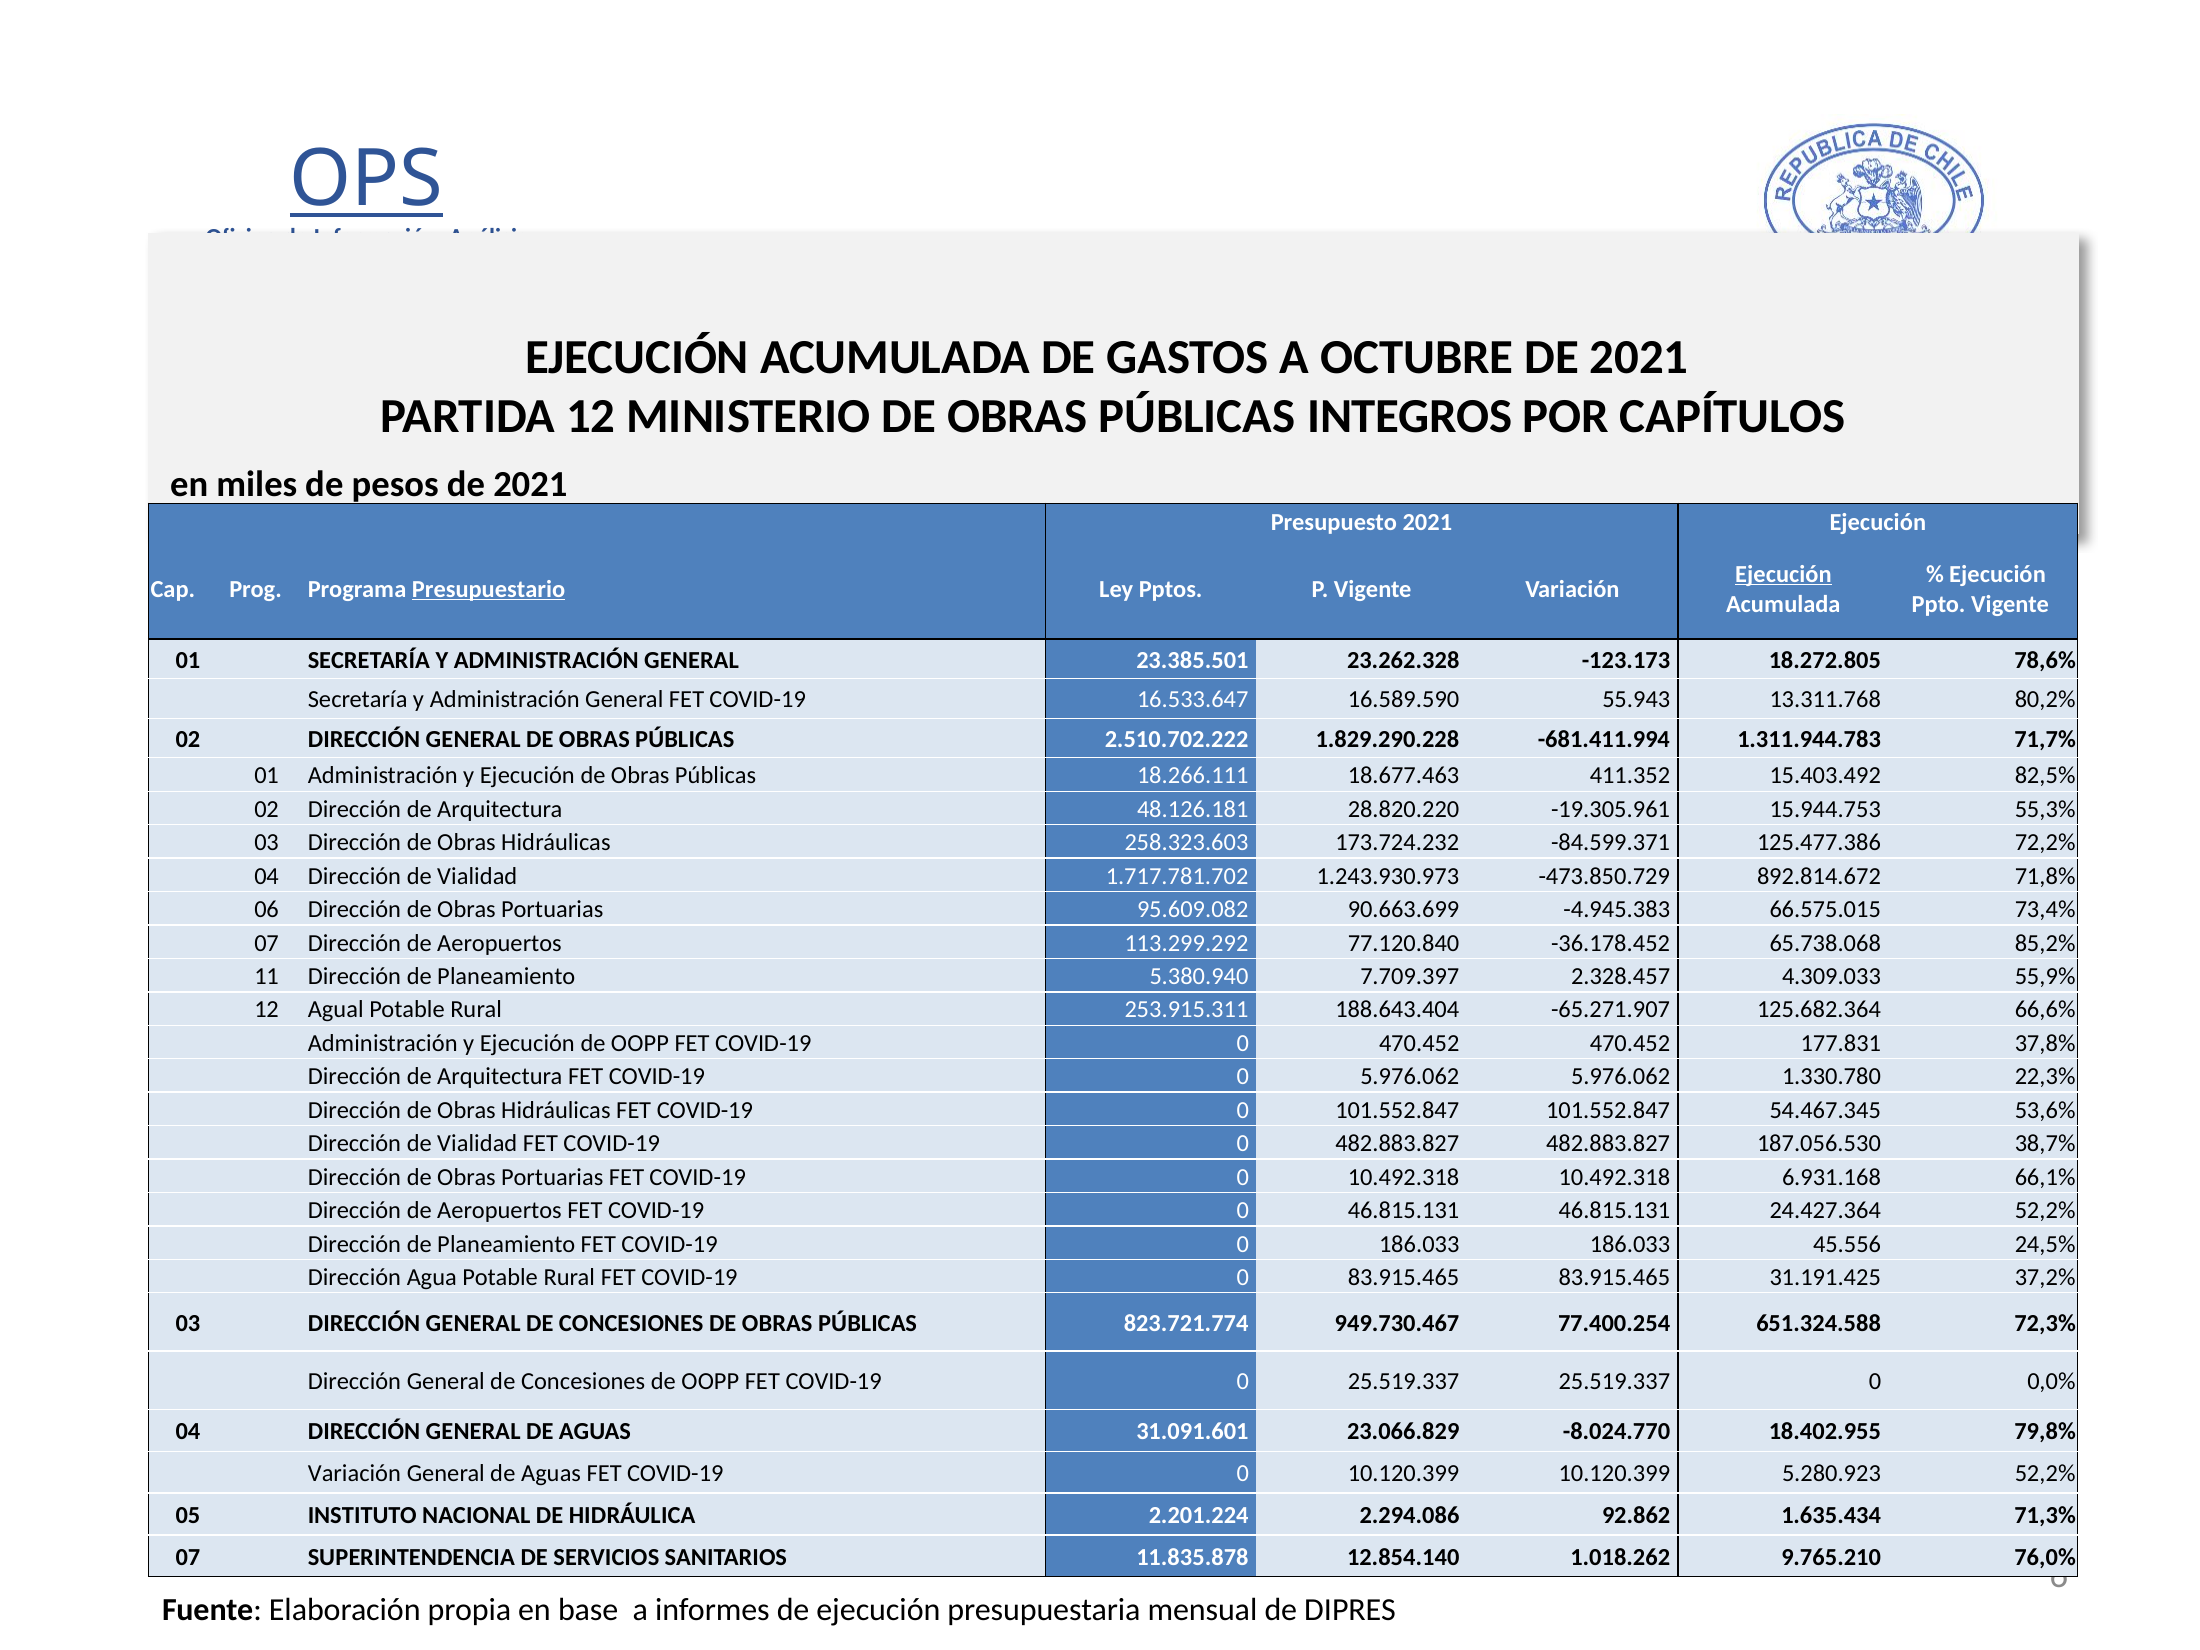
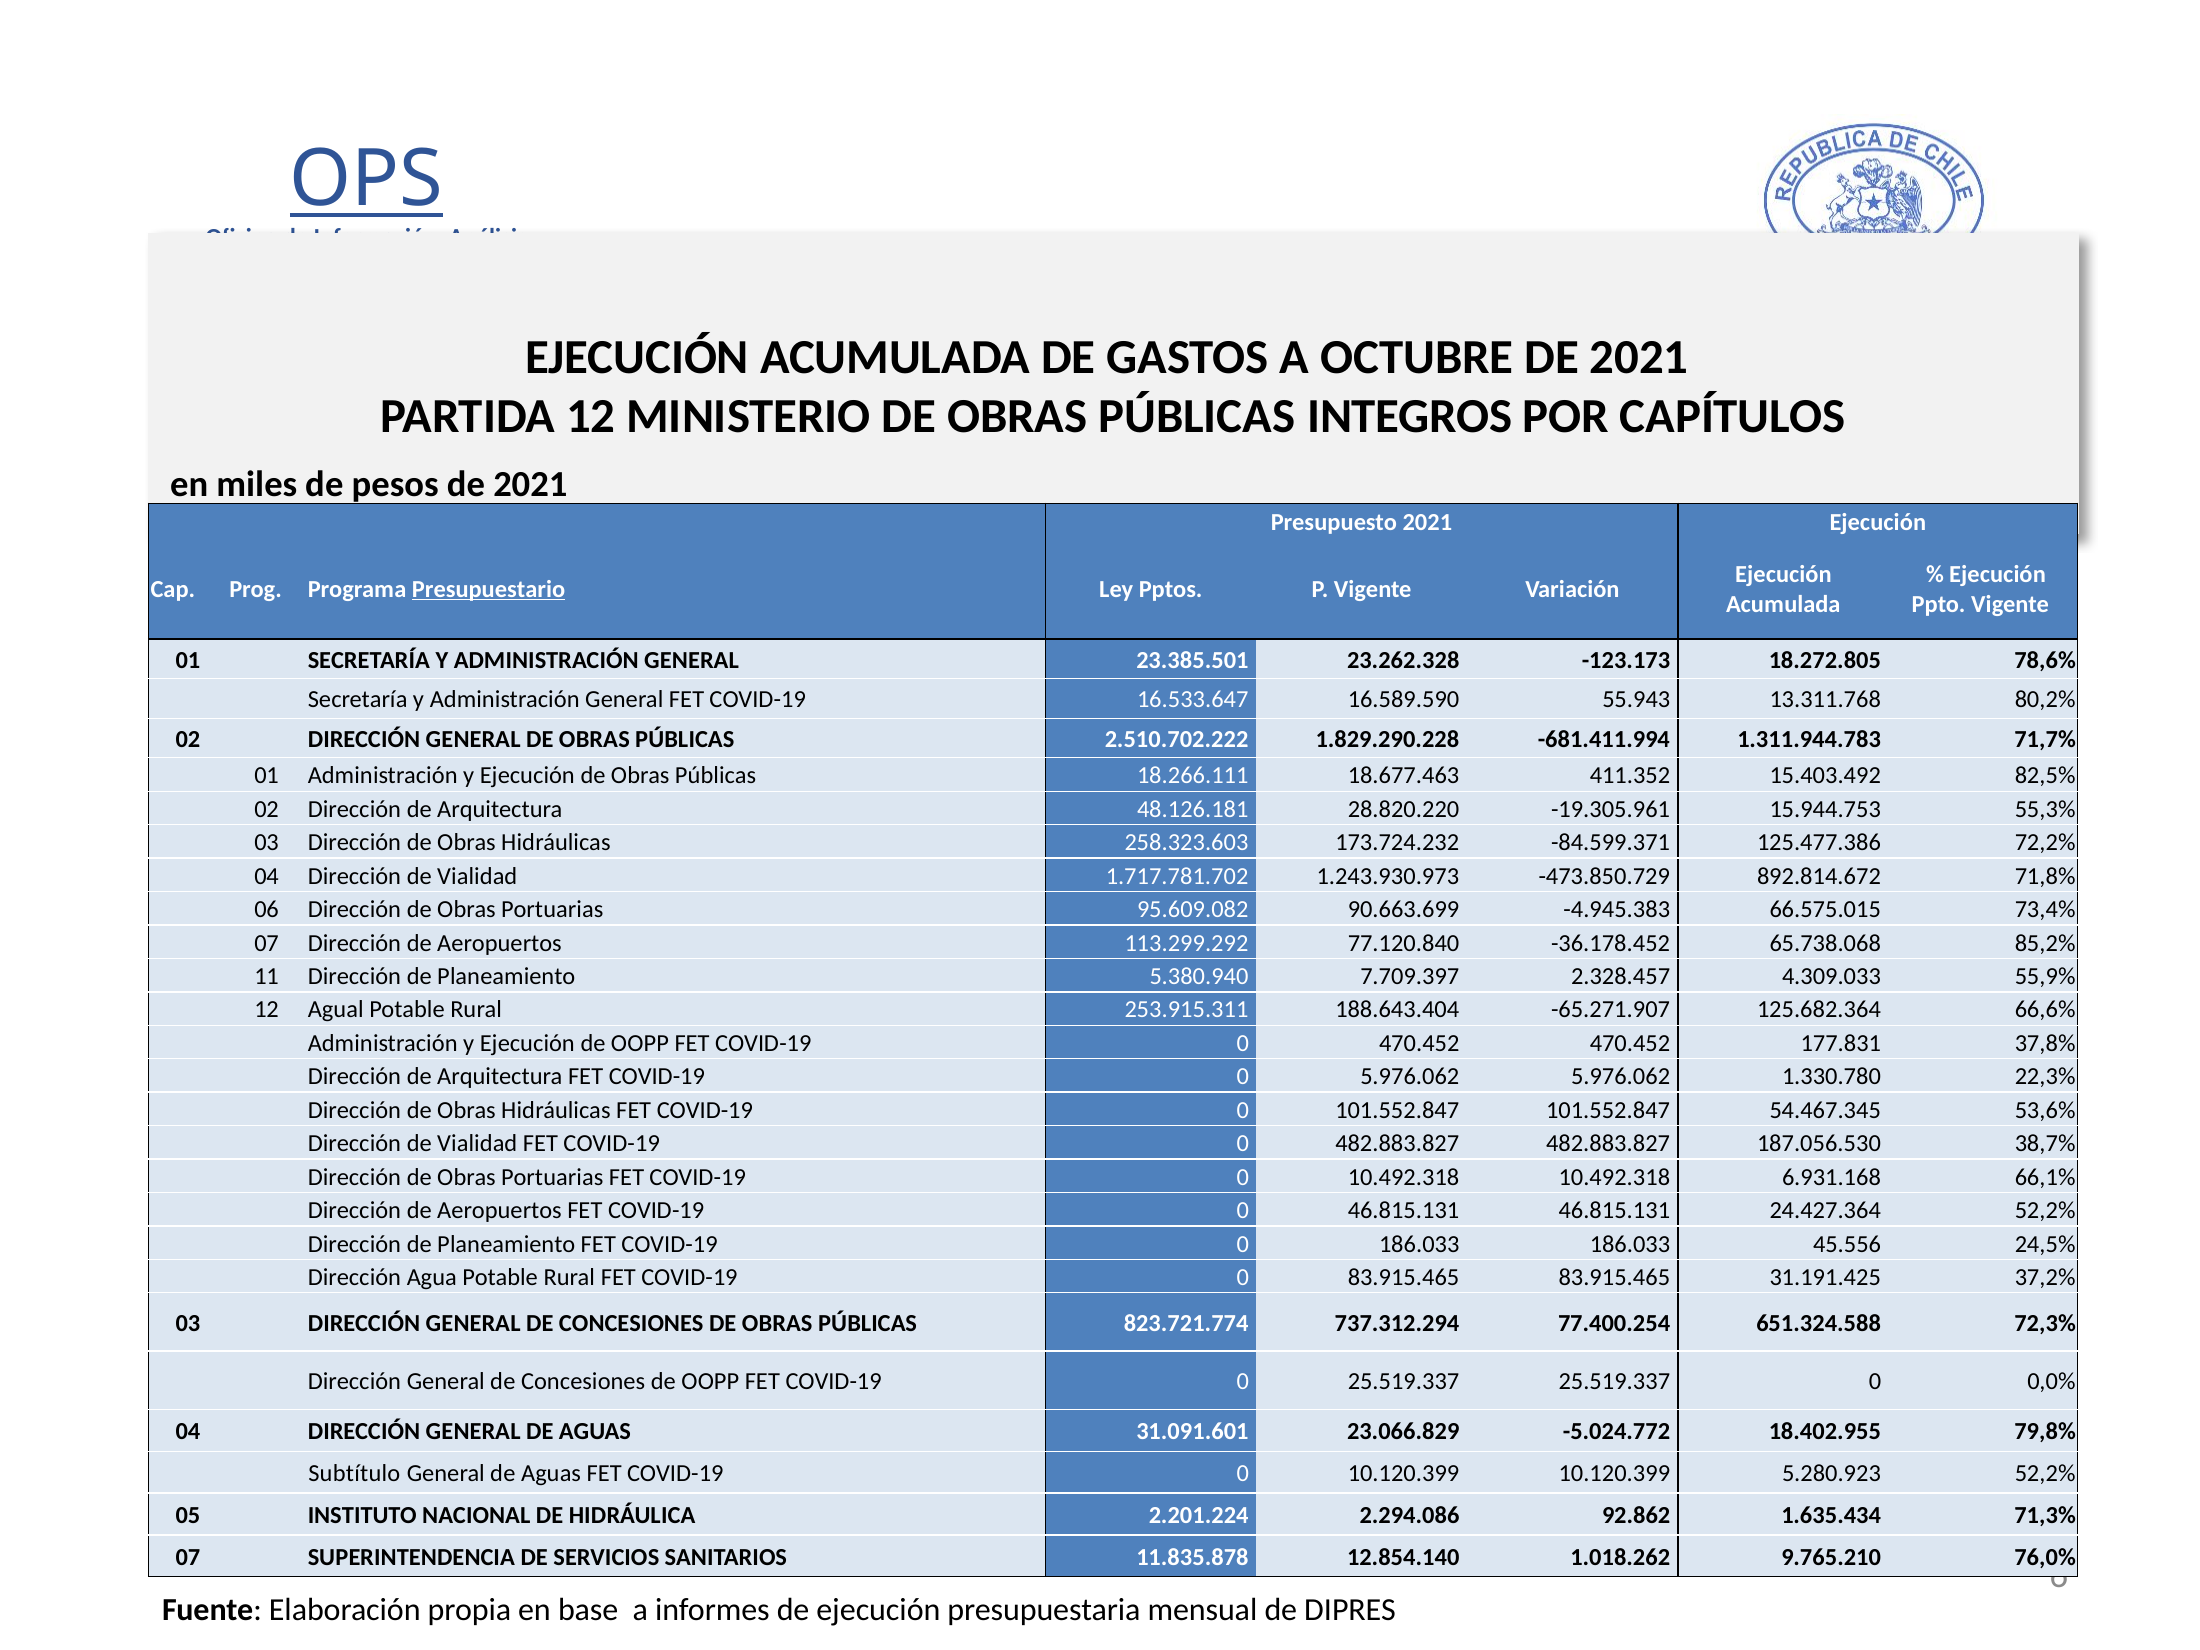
Ejecución underline: present -> none (1783, 574)
949.730.467: 949.730.467 -> 737.312.294 (1397, 1323)
-8.024.770: -8.024.770 -> -5.024.772 (1616, 1432)
Variación: Variación -> Subtítulo (354, 1474)
